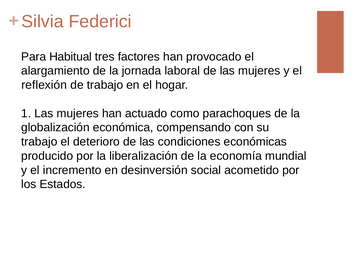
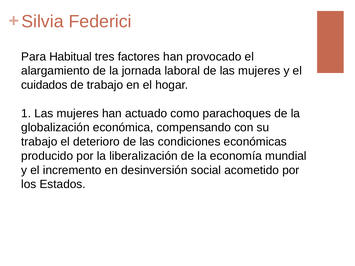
reflexión: reflexión -> cuidados (44, 85)
